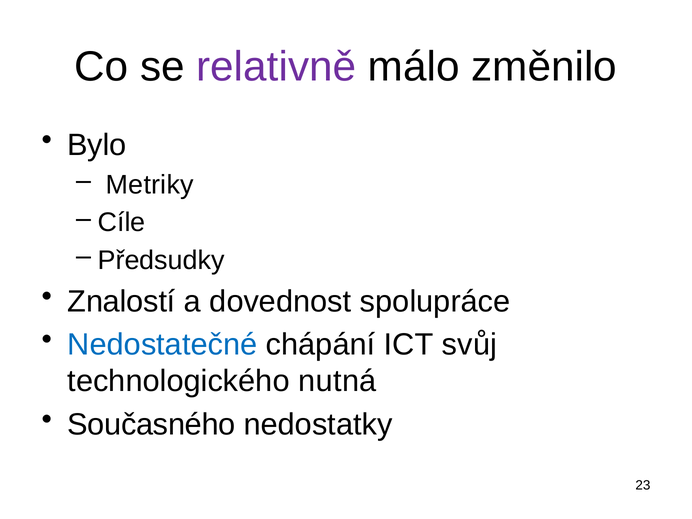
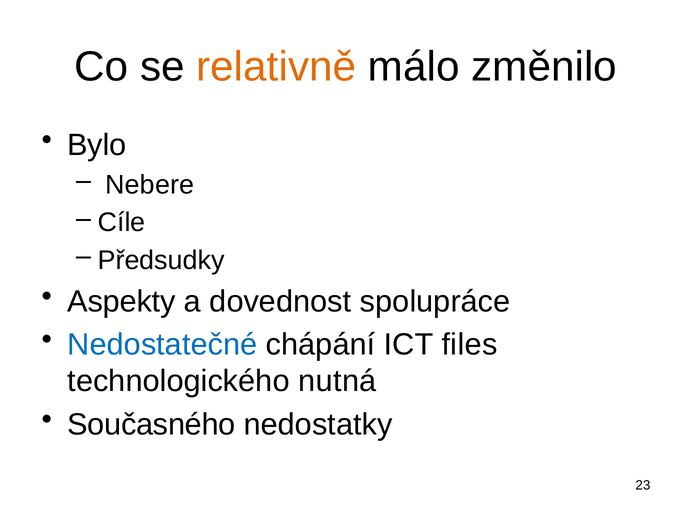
relativně colour: purple -> orange (276, 67)
Metriky: Metriky -> Nebere (150, 185)
Znalostí: Znalostí -> Aspekty (121, 301)
svůj: svůj -> files (469, 344)
